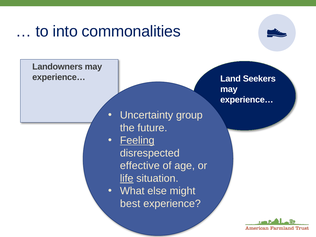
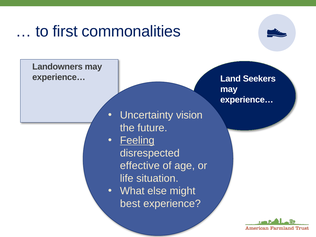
into: into -> first (65, 31)
group: group -> vision (189, 115)
life underline: present -> none (127, 178)
